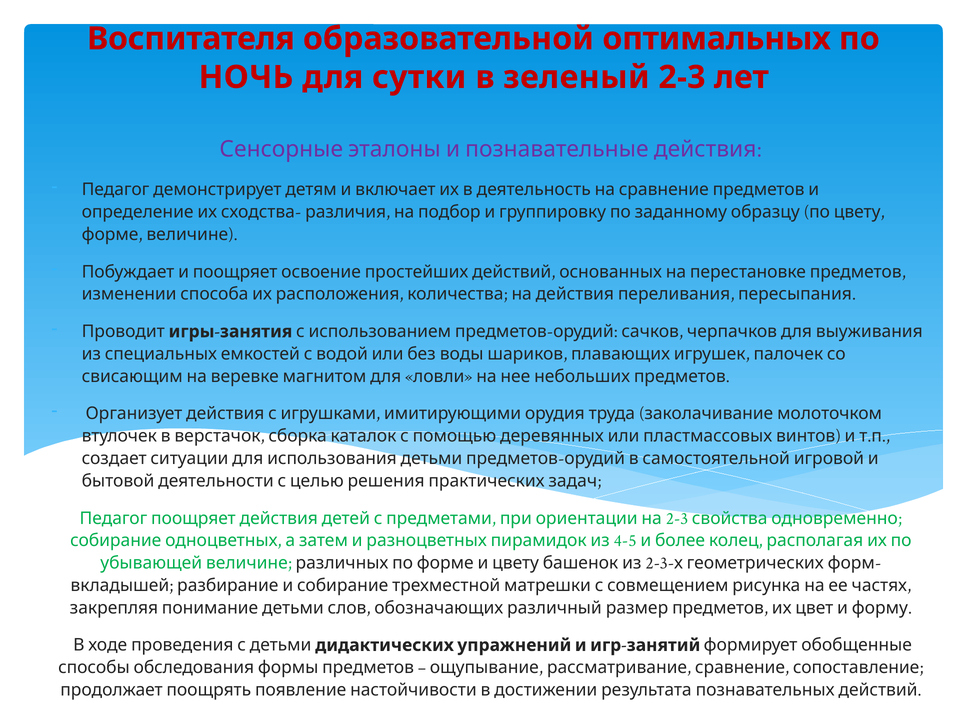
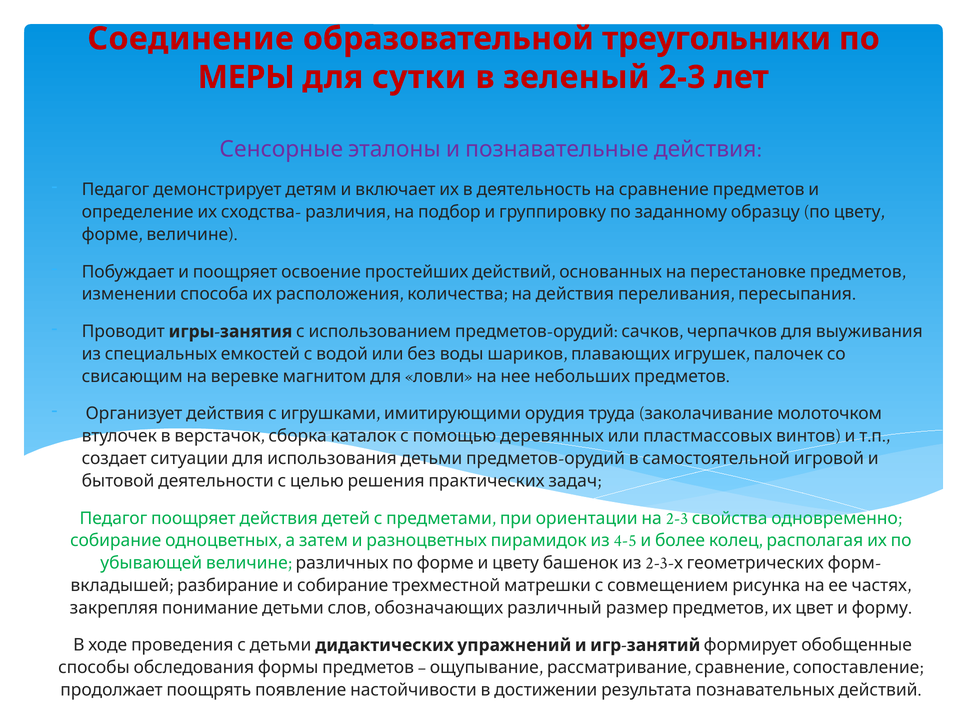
Воспитателя: Воспитателя -> Соединение (191, 39)
оптимальных: оптимальных -> треугольники (717, 39)
НОЧЬ: НОЧЬ -> МЕРЫ (246, 77)
